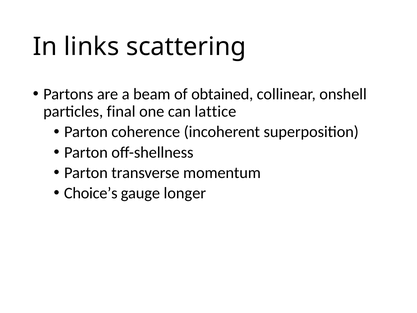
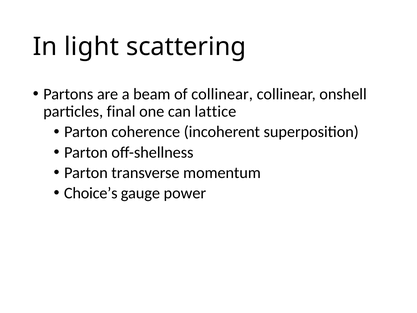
links: links -> light (92, 47)
of obtained: obtained -> collinear (222, 94)
longer: longer -> power (185, 193)
